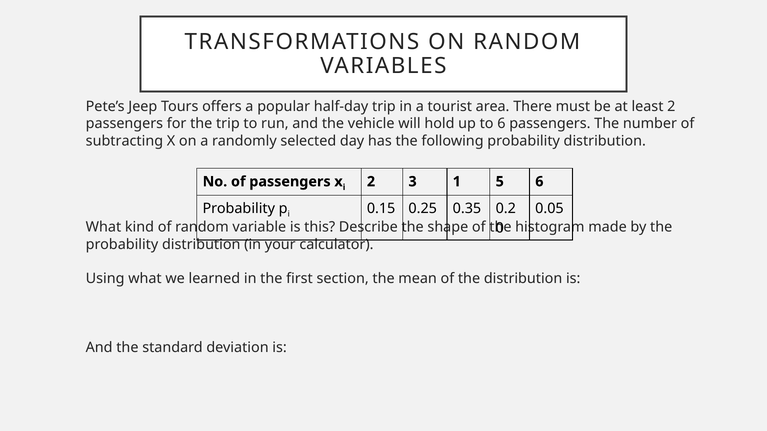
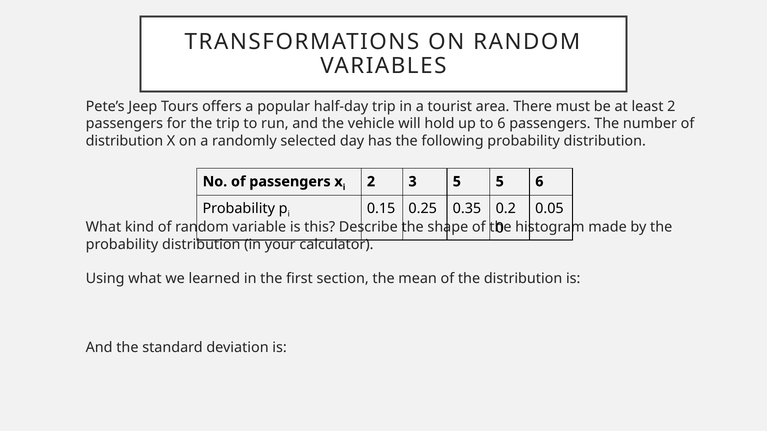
subtracting: subtracting -> distribution (124, 141)
3 1: 1 -> 5 (457, 182)
